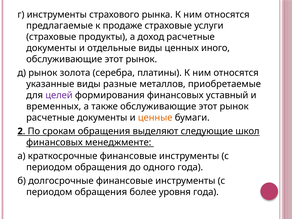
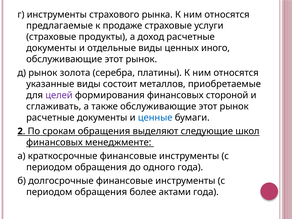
разные: разные -> состоит (120, 84)
уставный: уставный -> стороной (227, 95)
временных: временных -> сглаживать (54, 106)
ценные colour: orange -> blue (155, 118)
уровня: уровня -> актами (175, 192)
